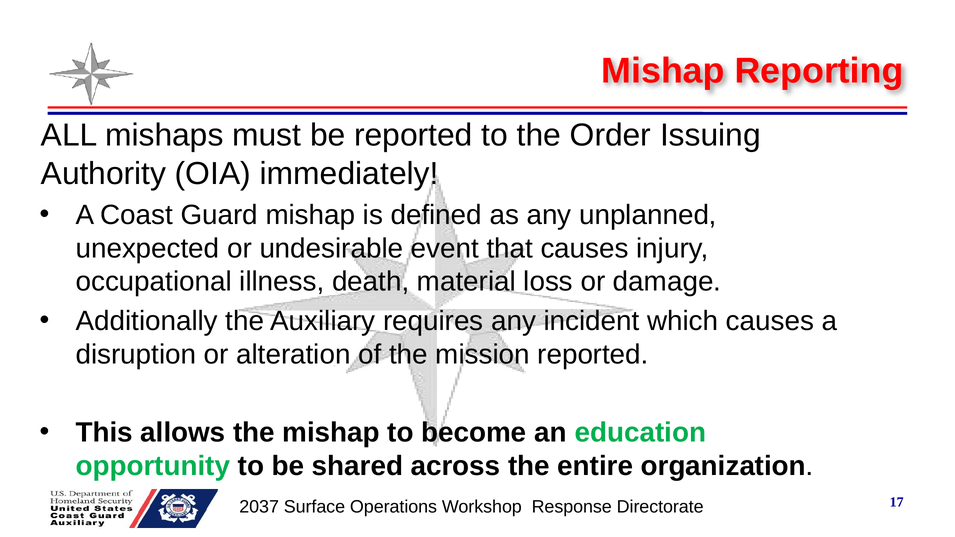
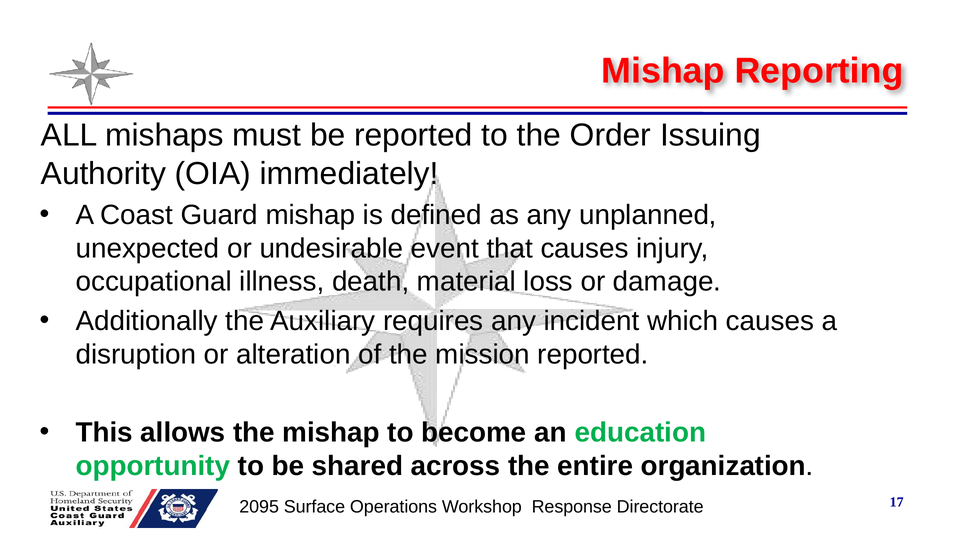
2037: 2037 -> 2095 (259, 507)
